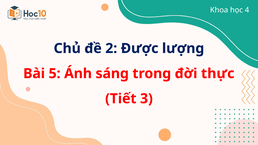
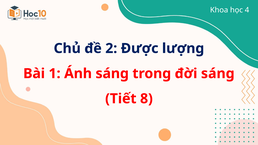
5: 5 -> 1 (55, 74)
đời thực: thực -> sáng (218, 74)
3: 3 -> 8 (146, 99)
